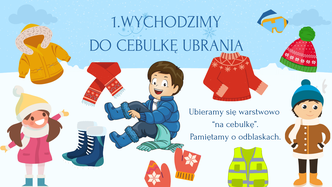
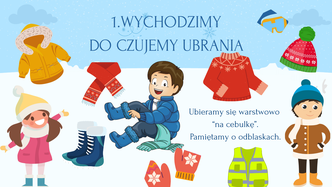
DO CEBULKĘ: CEBULKĘ -> CZUJEMY (147, 45)
